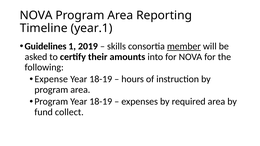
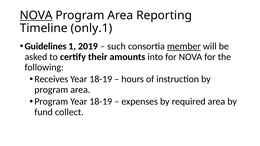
NOVA underline: none -> present (36, 15)
year.1: year.1 -> only.1 (92, 28)
skills: skills -> such (116, 46)
Expense: Expense -> Receives (51, 79)
